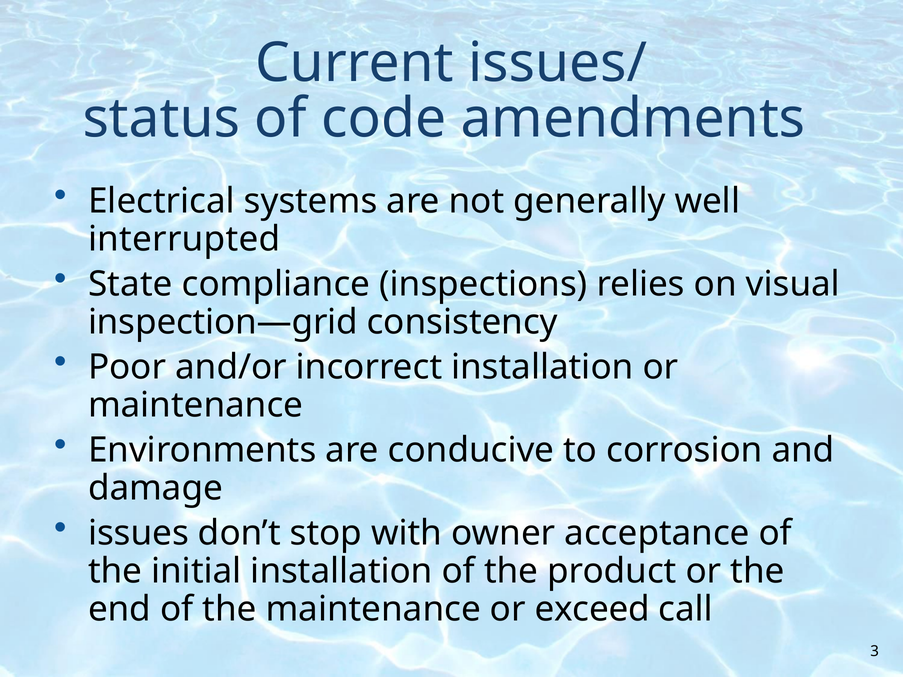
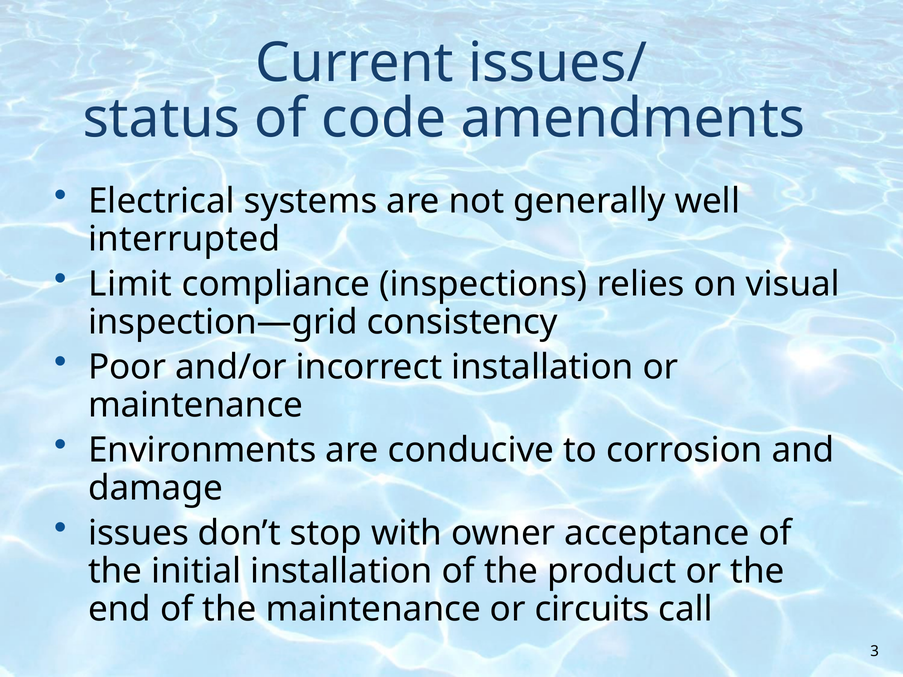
State: State -> Limit (130, 284)
exceed: exceed -> circuits (592, 609)
